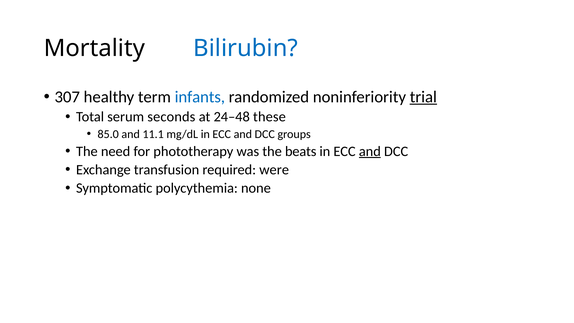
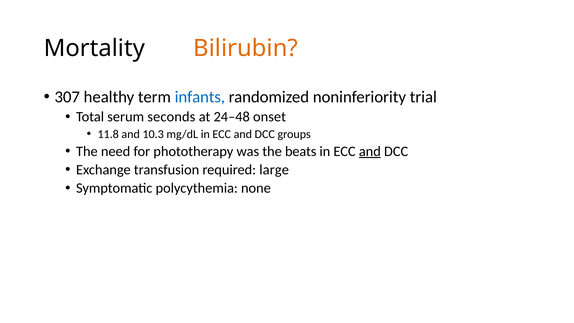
Bilirubin colour: blue -> orange (246, 48)
trial underline: present -> none (423, 97)
these: these -> onset (270, 117)
85.0: 85.0 -> 11.8 (108, 134)
11.1: 11.1 -> 10.3 (153, 134)
were: were -> large (274, 170)
